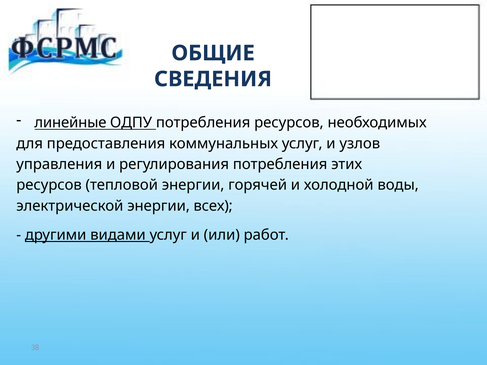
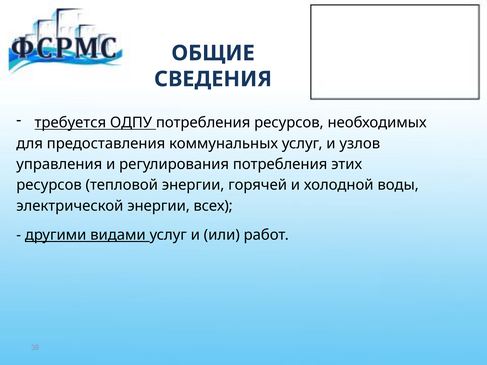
линейные: линейные -> требуется (70, 123)
